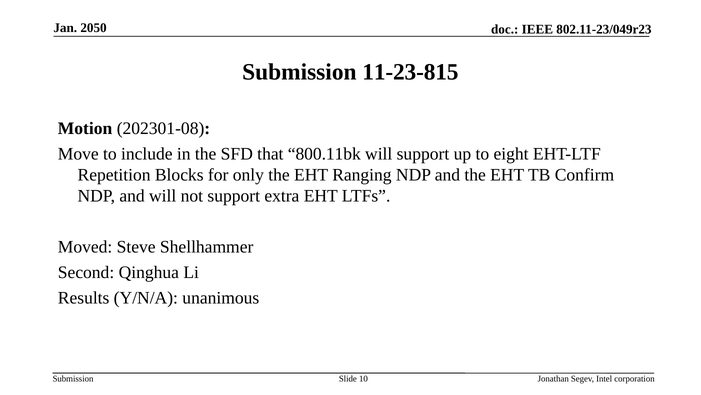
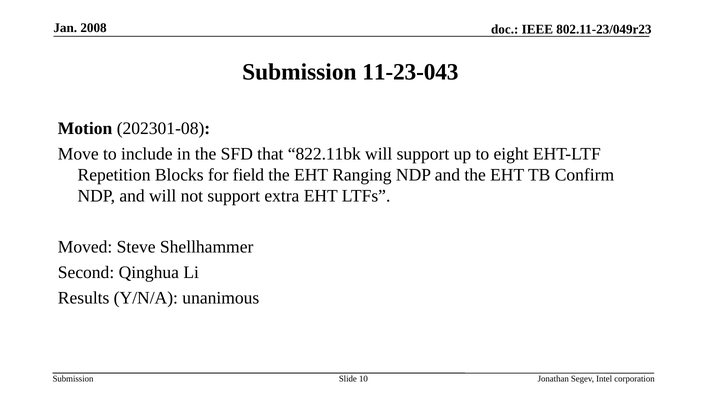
2050: 2050 -> 2008 (94, 28)
11-23-815: 11-23-815 -> 11-23-043 (410, 72)
800.11bk: 800.11bk -> 822.11bk (324, 154)
only: only -> field (248, 175)
